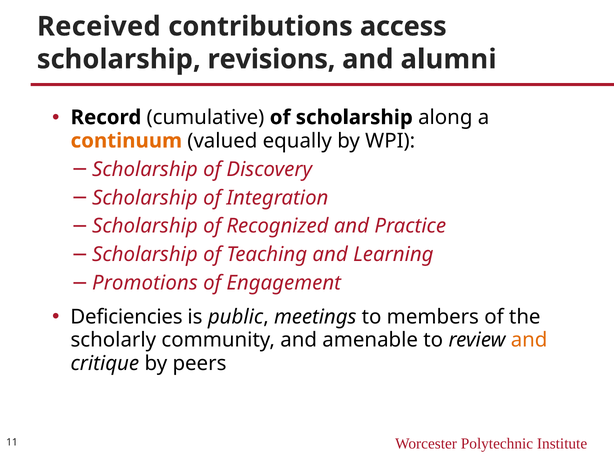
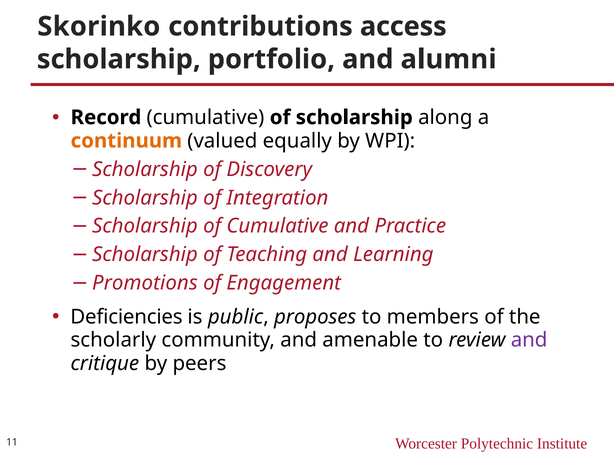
Received: Received -> Skorinko (99, 26)
revisions: revisions -> portfolio (271, 59)
of Recognized: Recognized -> Cumulative (277, 226)
meetings: meetings -> proposes (315, 316)
and colour: orange -> purple (529, 340)
